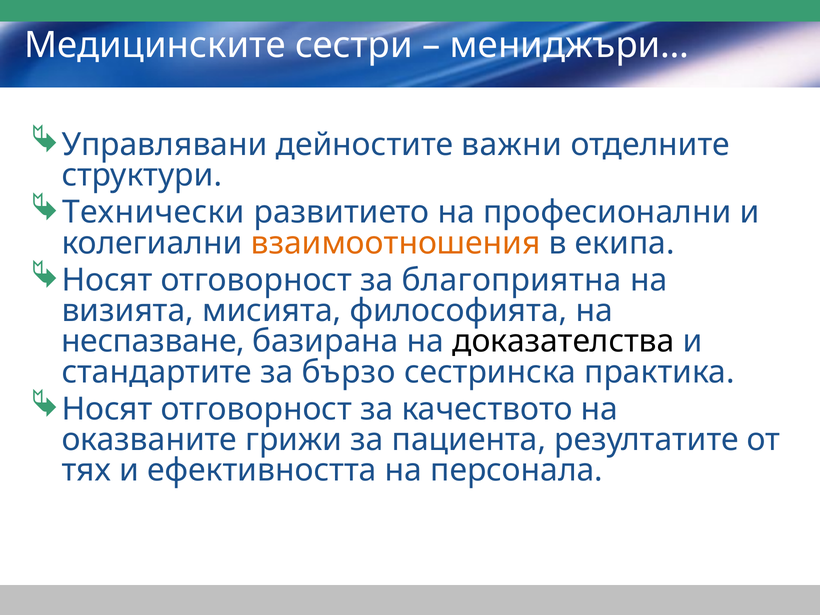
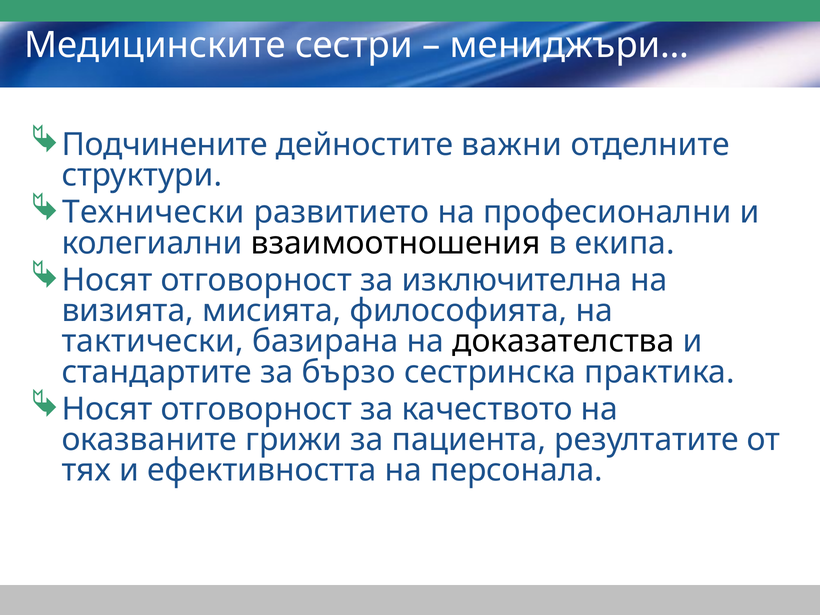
Управлявани: Управлявани -> Подчинените (165, 145)
взаимоотношения colour: orange -> black (396, 243)
благоприятна: благоприятна -> изключителна (512, 280)
неспазване: неспазване -> тактически (153, 341)
